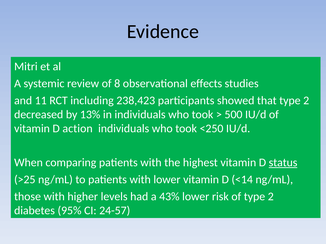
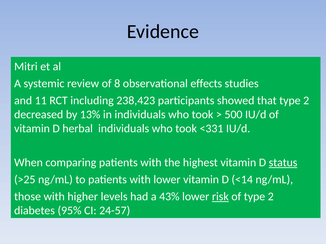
action: action -> herbal (78, 129)
<250: <250 -> <331 (211, 129)
risk underline: none -> present (220, 197)
